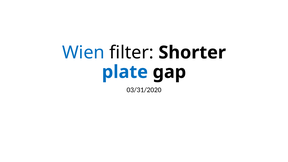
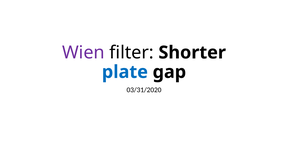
Wien colour: blue -> purple (83, 53)
